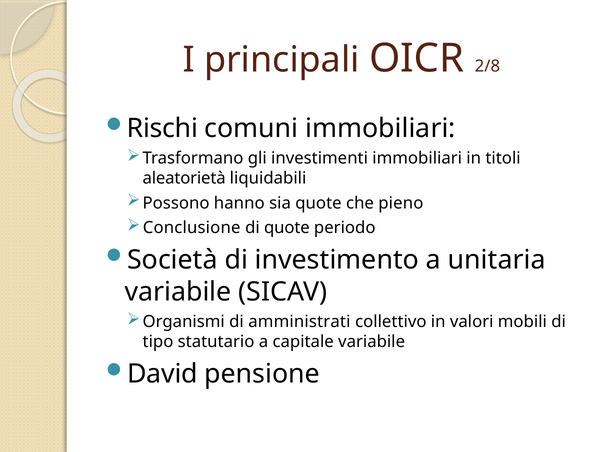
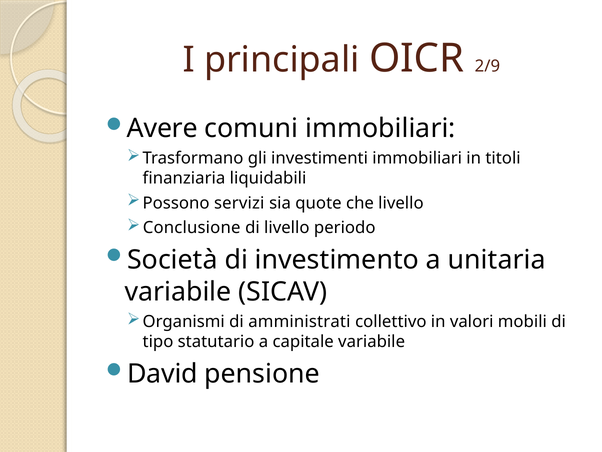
2/8: 2/8 -> 2/9 (487, 66)
Rischi: Rischi -> Avere (162, 128)
aleatorietà: aleatorietà -> finanziaria (184, 178)
hanno: hanno -> servizi (239, 203)
che pieno: pieno -> livello (401, 203)
di quote: quote -> livello (287, 228)
